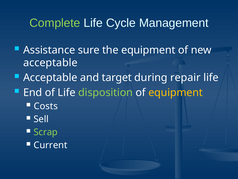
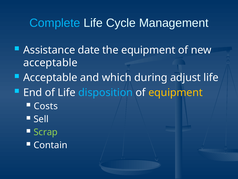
Complete colour: light green -> light blue (55, 23)
sure: sure -> date (89, 50)
target: target -> which (117, 77)
repair: repair -> adjust (185, 77)
disposition colour: light green -> light blue (106, 92)
Current: Current -> Contain (51, 145)
